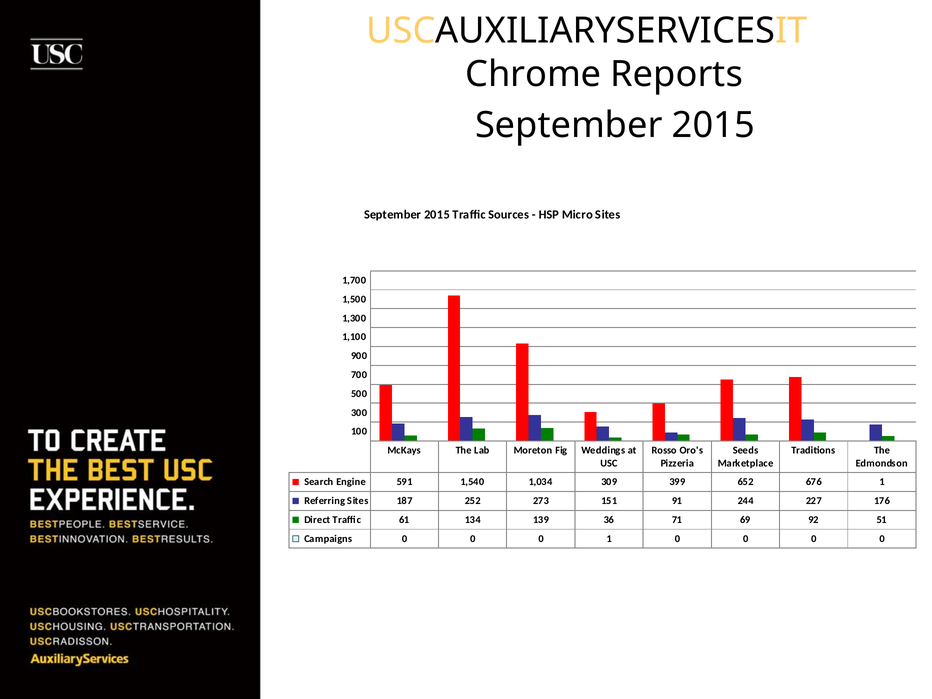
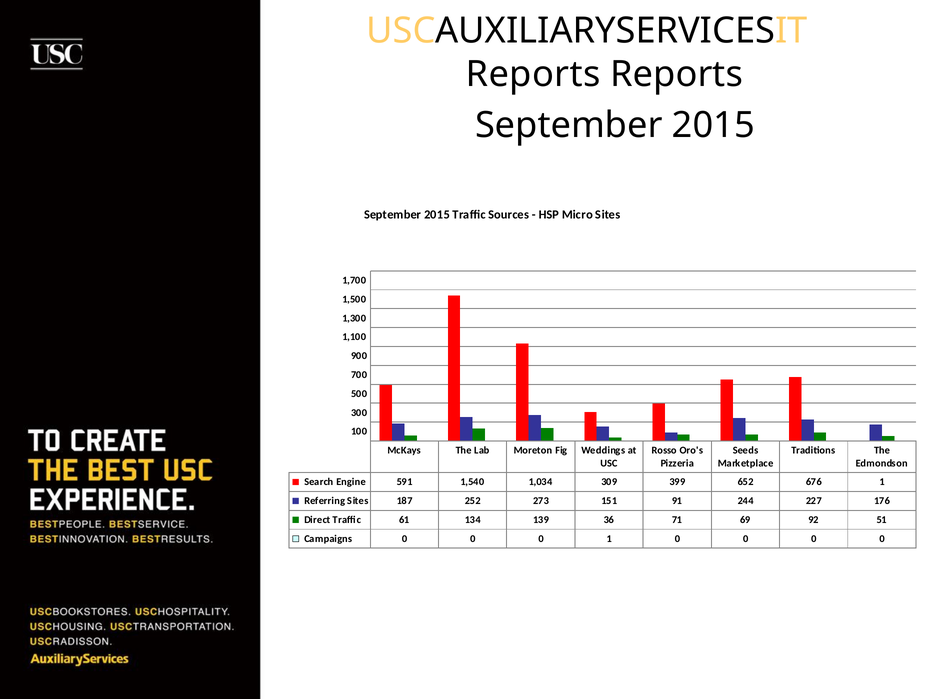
Chrome: Chrome -> Reports (533, 74)
